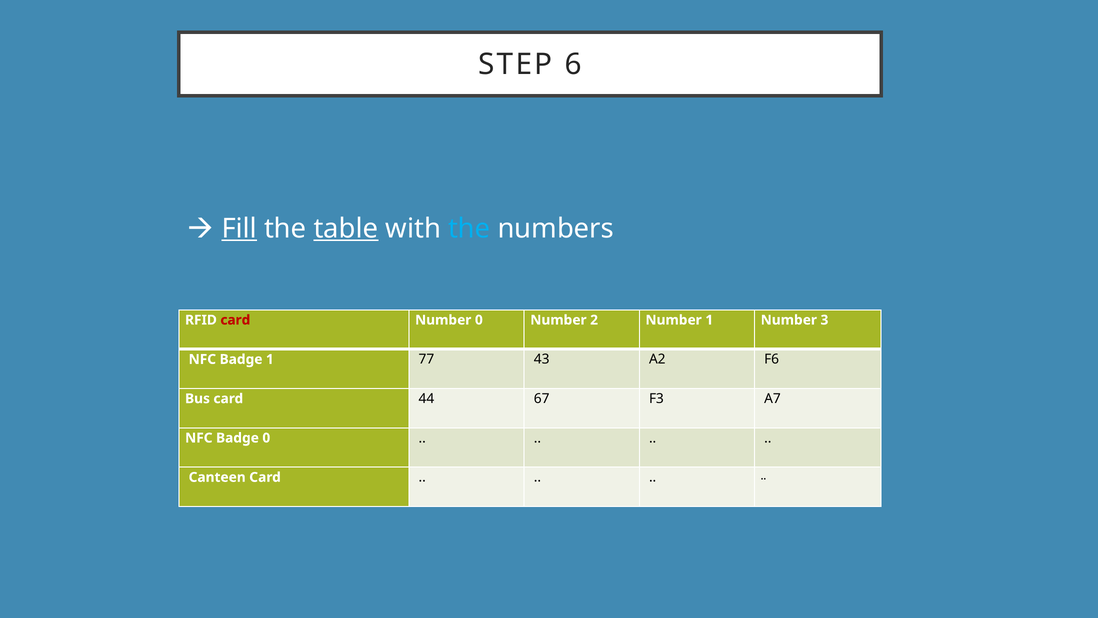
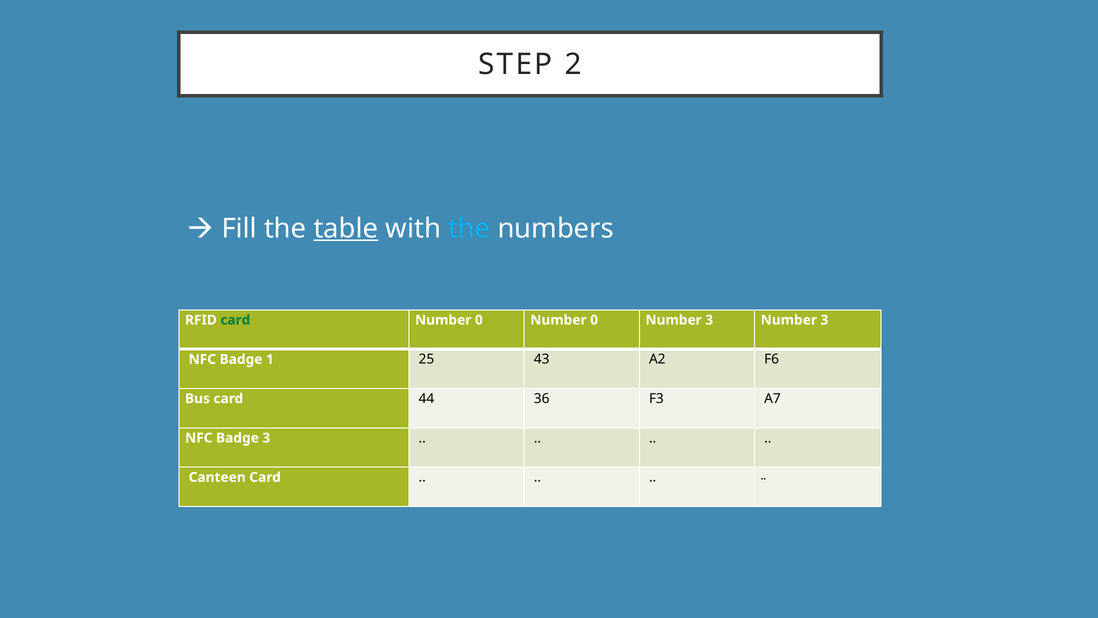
6: 6 -> 2 (573, 64)
Fill underline: present -> none (239, 228)
card colour: red -> green (235, 320)
0 Number 2: 2 -> 0 (594, 320)
1: 1 -> 3 (709, 320)
77: 77 -> 25 (426, 359)
67: 67 -> 36 (542, 398)
Badge 0: 0 -> 3 (266, 438)
